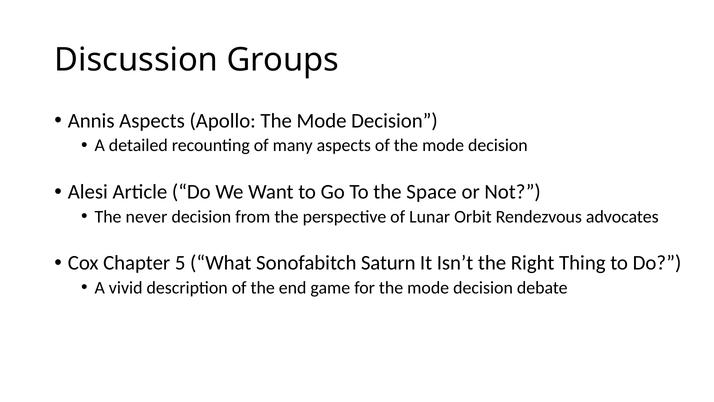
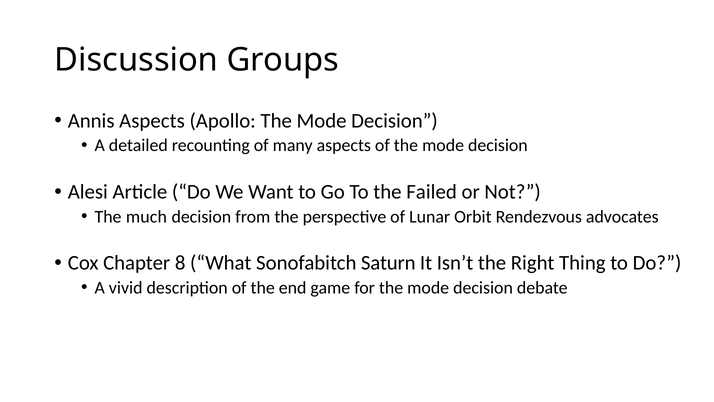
Space: Space -> Failed (432, 192)
never: never -> much (146, 216)
5: 5 -> 8 (180, 263)
